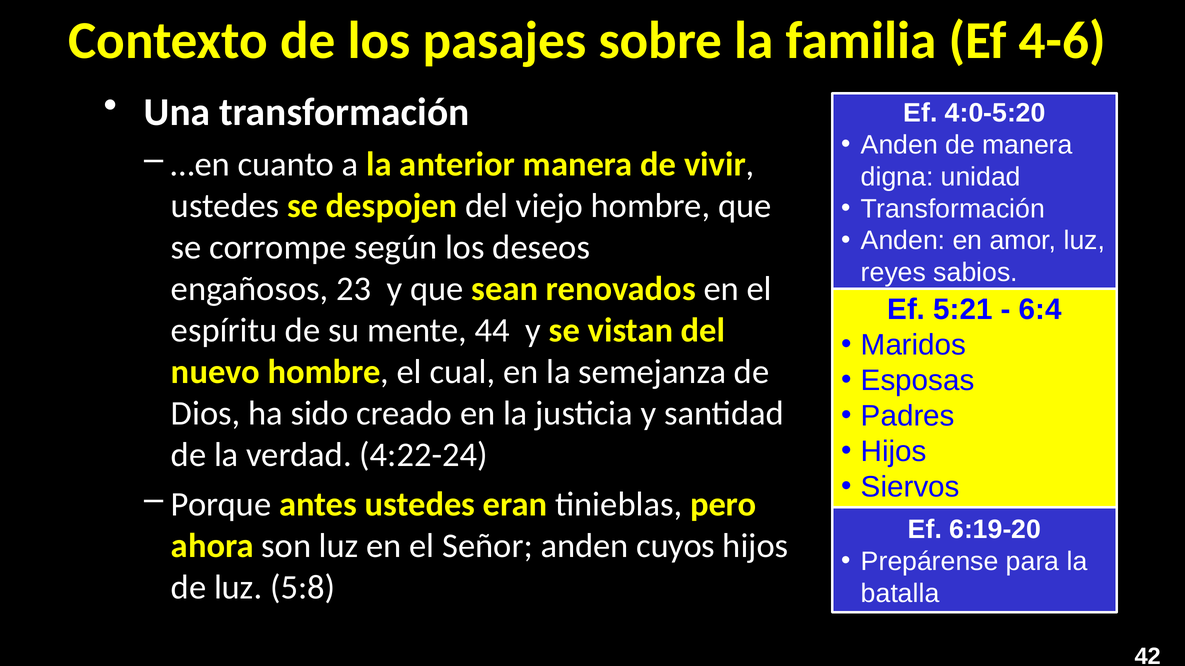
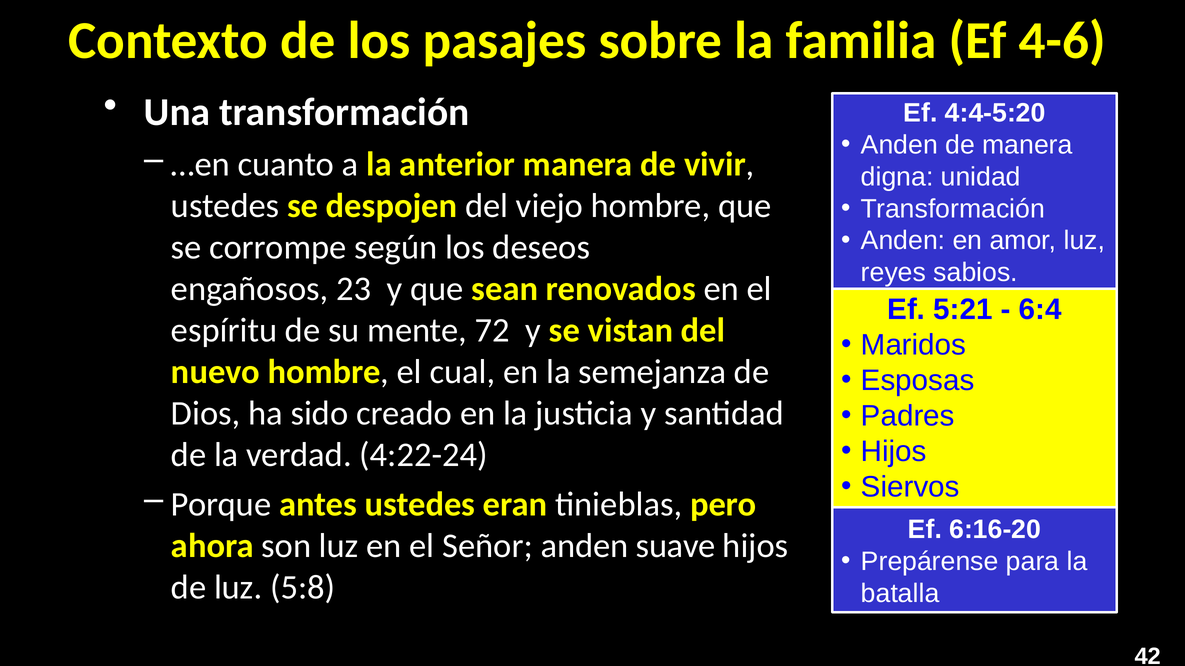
4:0-5:20: 4:0-5:20 -> 4:4-5:20 (995, 113)
44: 44 -> 72 (492, 330)
6:19-20: 6:19-20 -> 6:16-20 (995, 530)
cuyos: cuyos -> suave (676, 546)
